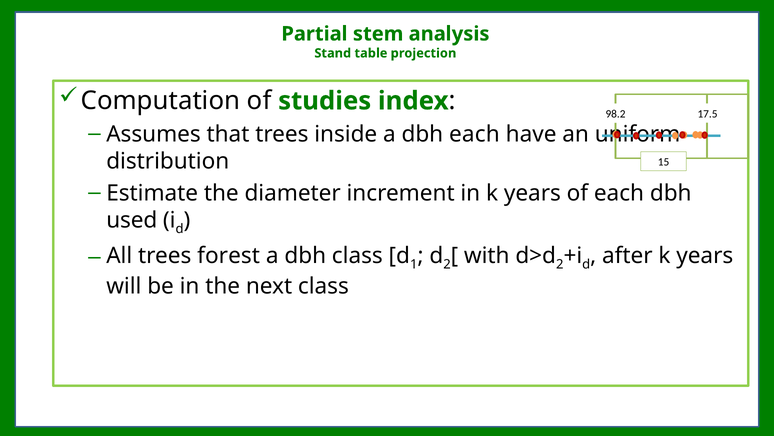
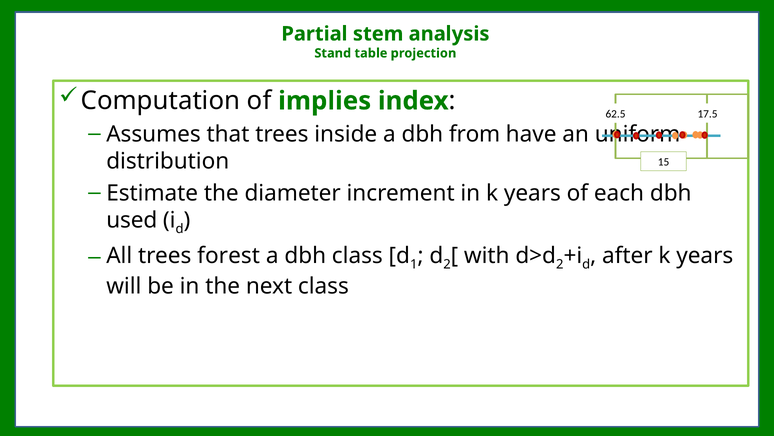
studies: studies -> implies (325, 101)
98.2: 98.2 -> 62.5 (616, 114)
dbh each: each -> from (475, 134)
